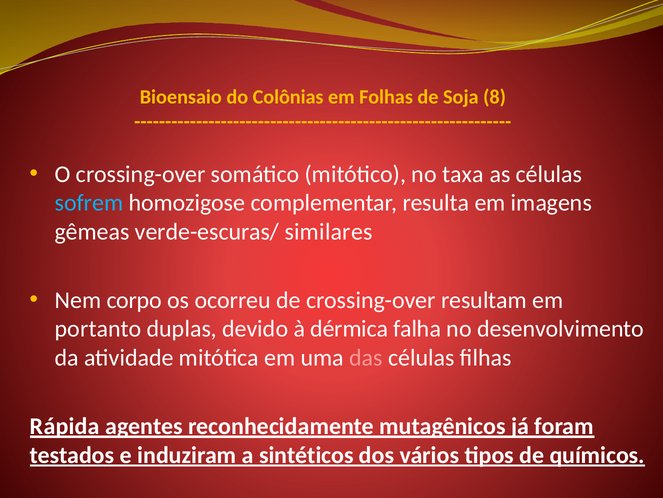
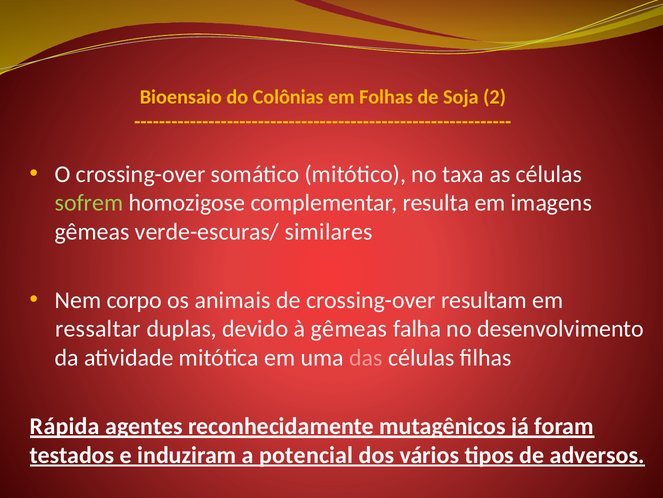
8: 8 -> 2 (495, 97)
sofrem colour: light blue -> light green (89, 203)
ocorreu: ocorreu -> animais (233, 300)
portanto: portanto -> ressaltar (98, 329)
à dérmica: dérmica -> gêmeas (349, 329)
sintéticos: sintéticos -> potencial (306, 454)
químicos: químicos -> adversos (597, 454)
